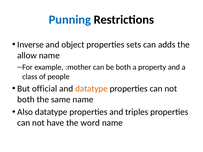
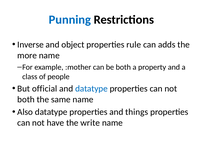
sets: sets -> rule (134, 45)
allow: allow -> more (27, 56)
datatype colour: orange -> blue (91, 89)
triples: triples -> things (137, 112)
word: word -> write (90, 123)
